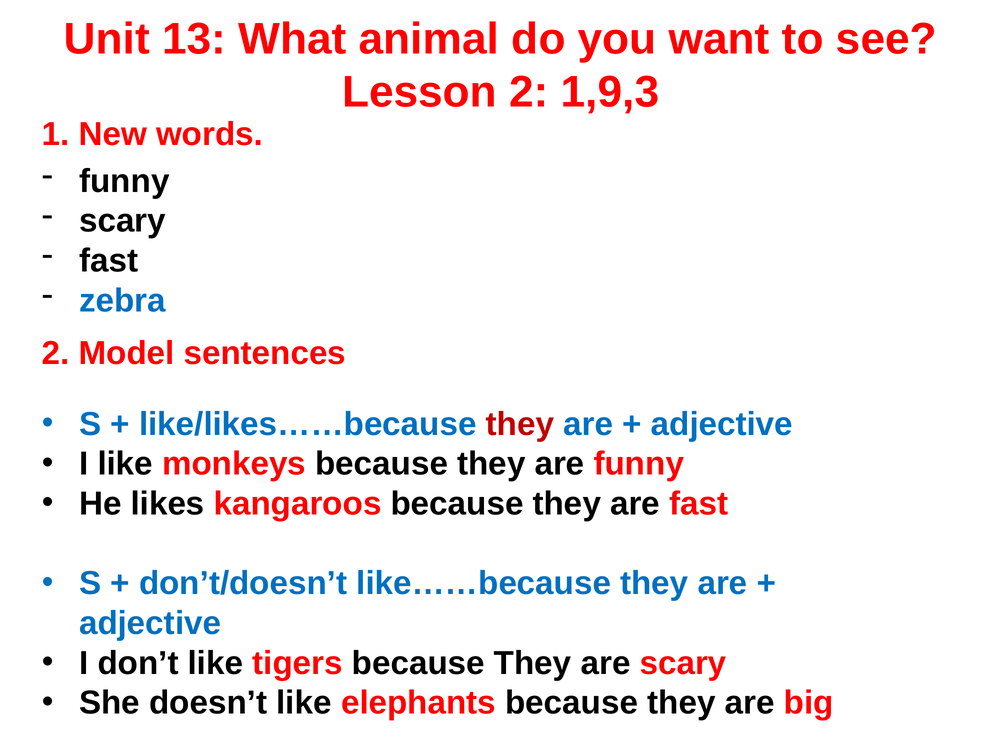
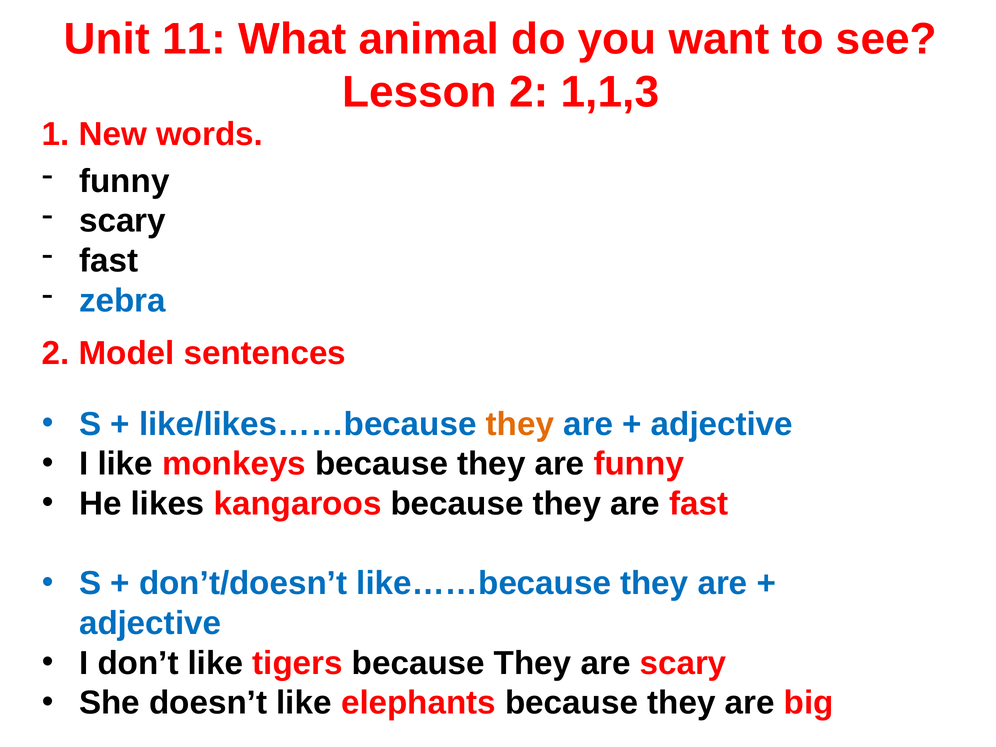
13: 13 -> 11 (194, 39)
1,9,3: 1,9,3 -> 1,1,3 (610, 92)
they colour: red -> orange (520, 424)
